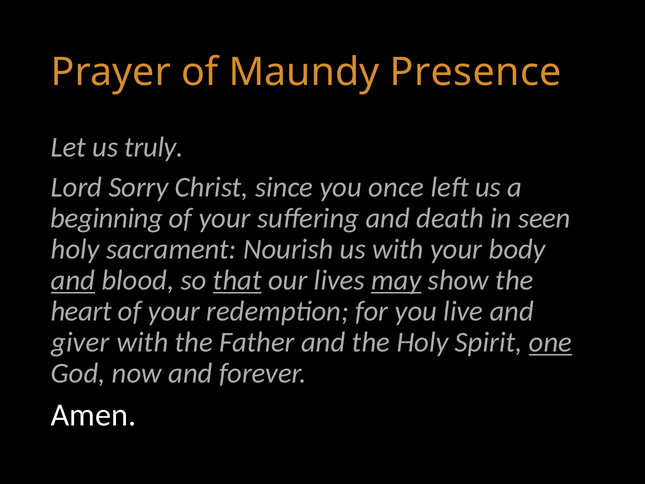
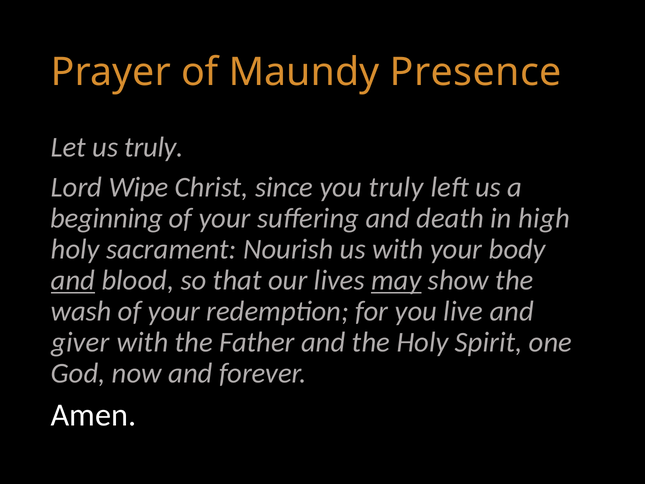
Sorry: Sorry -> Wipe (139, 187)
you once: once -> truly (396, 187)
seen: seen -> high (544, 218)
that underline: present -> none (237, 280)
heart: heart -> wash (81, 311)
one underline: present -> none (551, 342)
